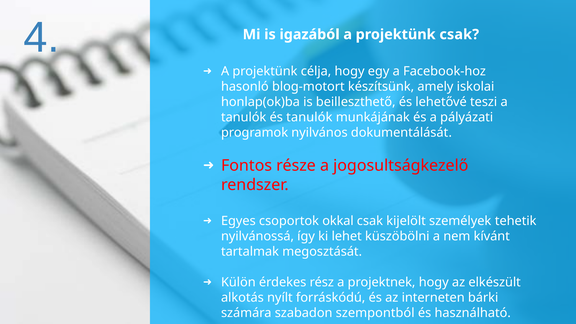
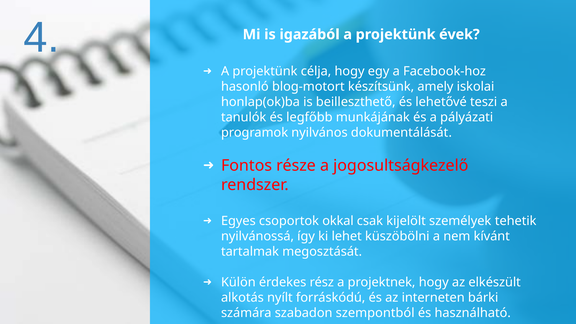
projektünk csak: csak -> évek (459, 34)
és tanulók: tanulók -> legfőbb (309, 117)
